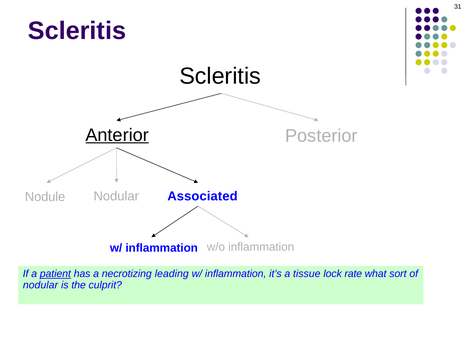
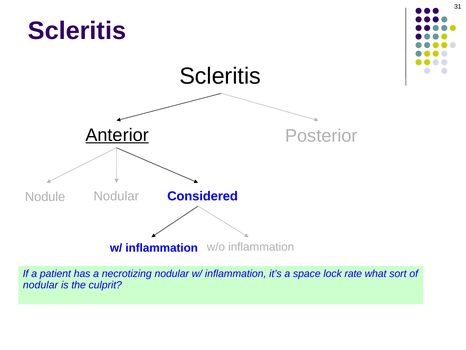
Associated: Associated -> Considered (203, 196)
patient underline: present -> none (55, 274)
necrotizing leading: leading -> nodular (172, 274)
tissue: tissue -> space (307, 274)
